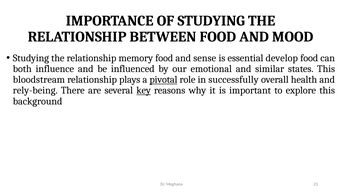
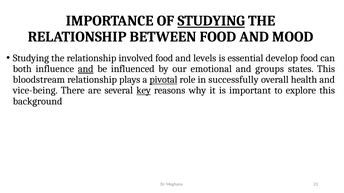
STUDYING underline: none -> present (211, 21)
memory: memory -> involved (136, 58)
sense: sense -> levels (205, 58)
and underline: none -> present (86, 69)
similar: similar -> groups (270, 69)
rely-being: rely-being -> vice-being (35, 91)
